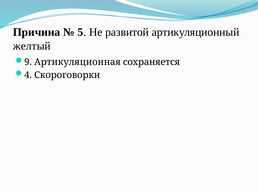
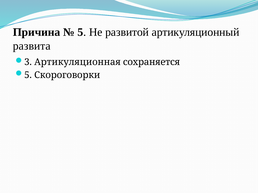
желтый: желтый -> развита (32, 46)
9: 9 -> 3 (28, 62)
4: 4 -> 5 (28, 75)
